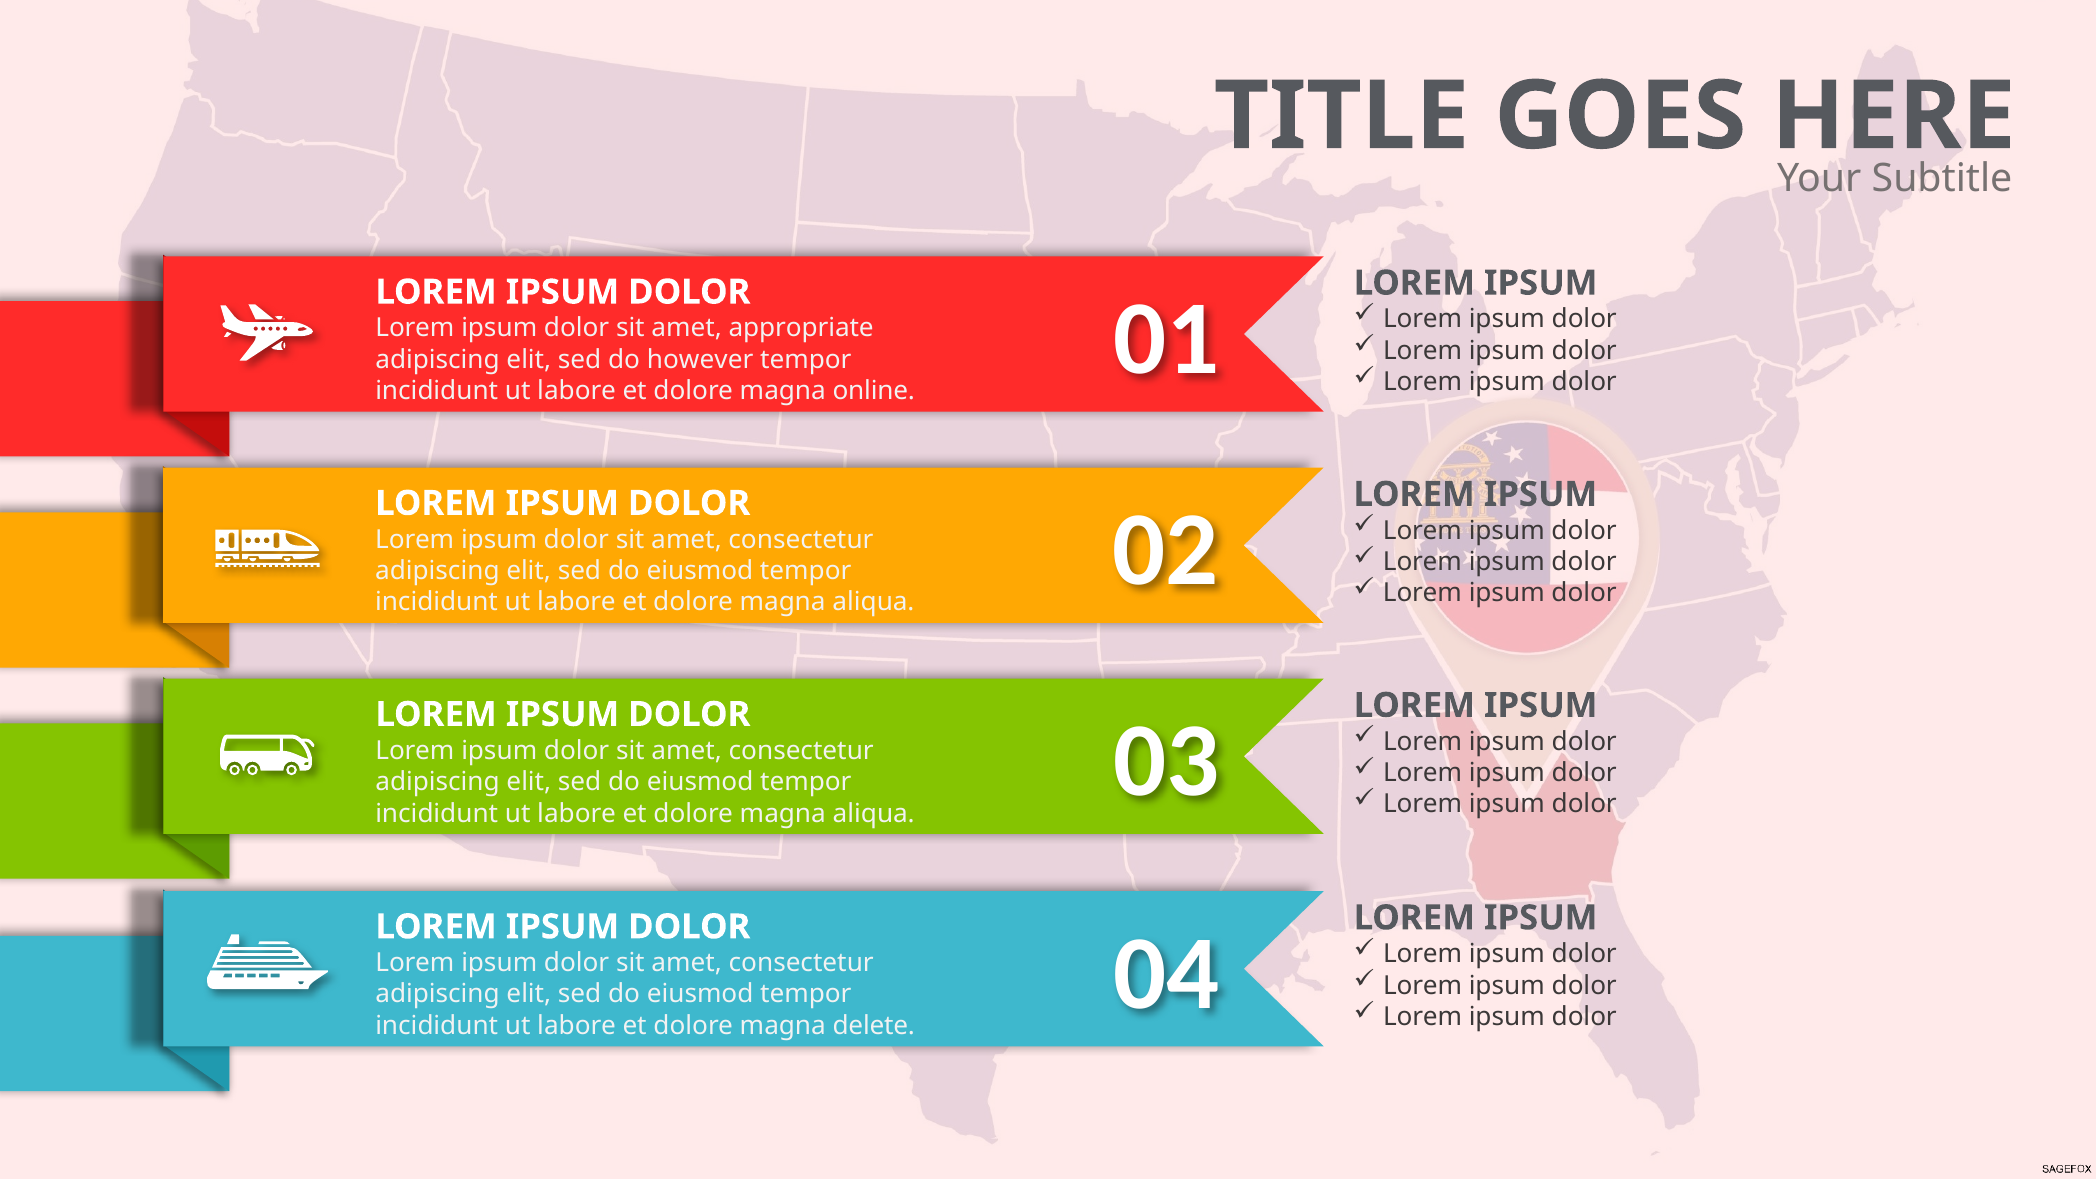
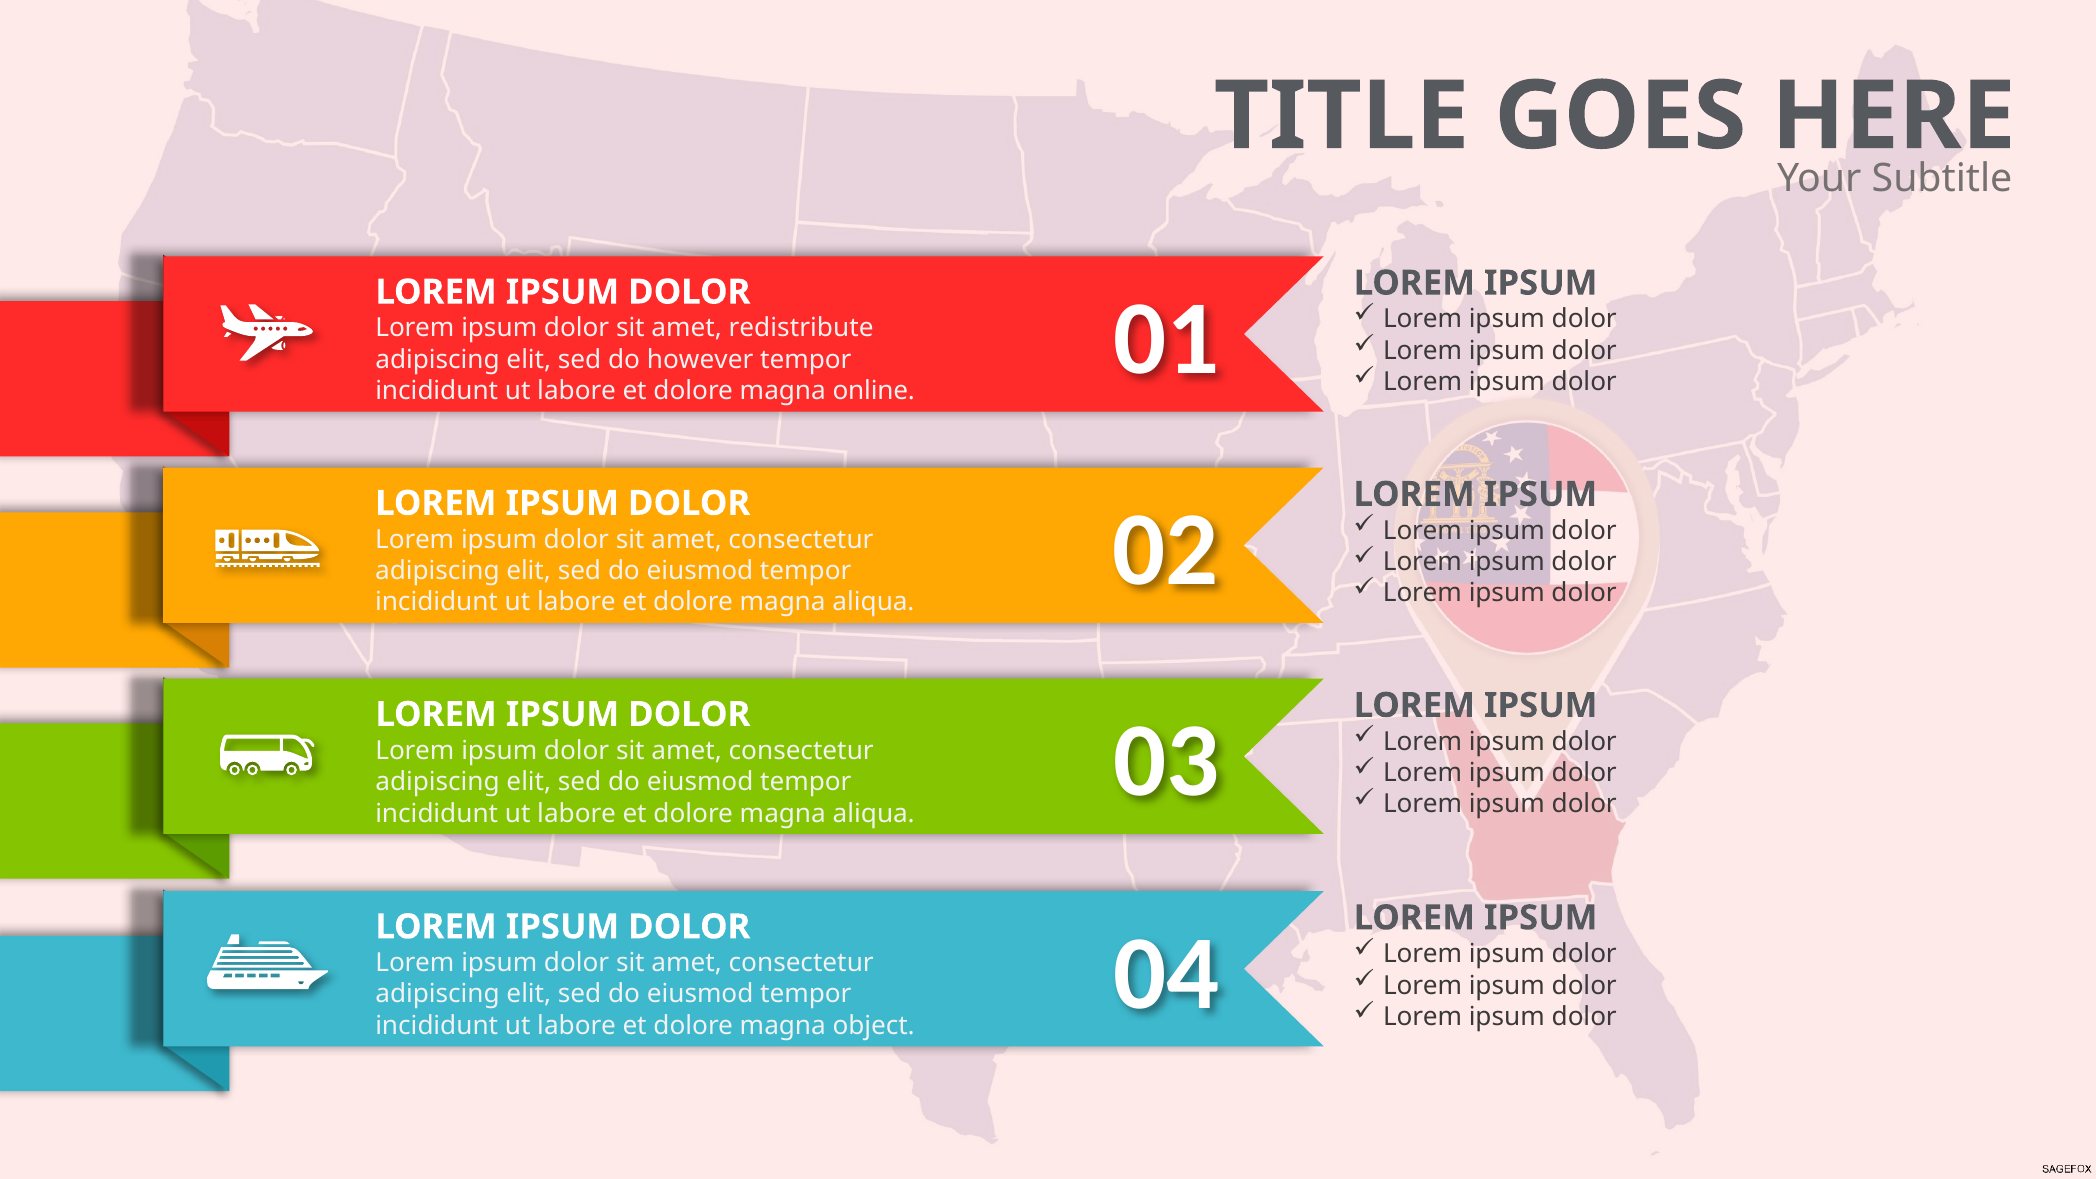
appropriate: appropriate -> redistribute (801, 328)
delete: delete -> object (874, 1026)
